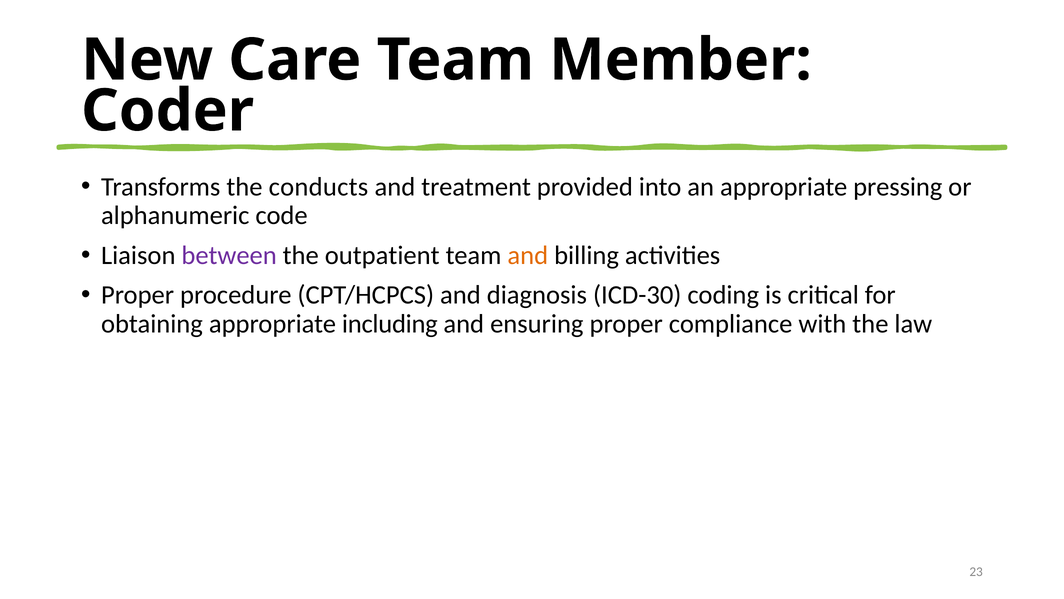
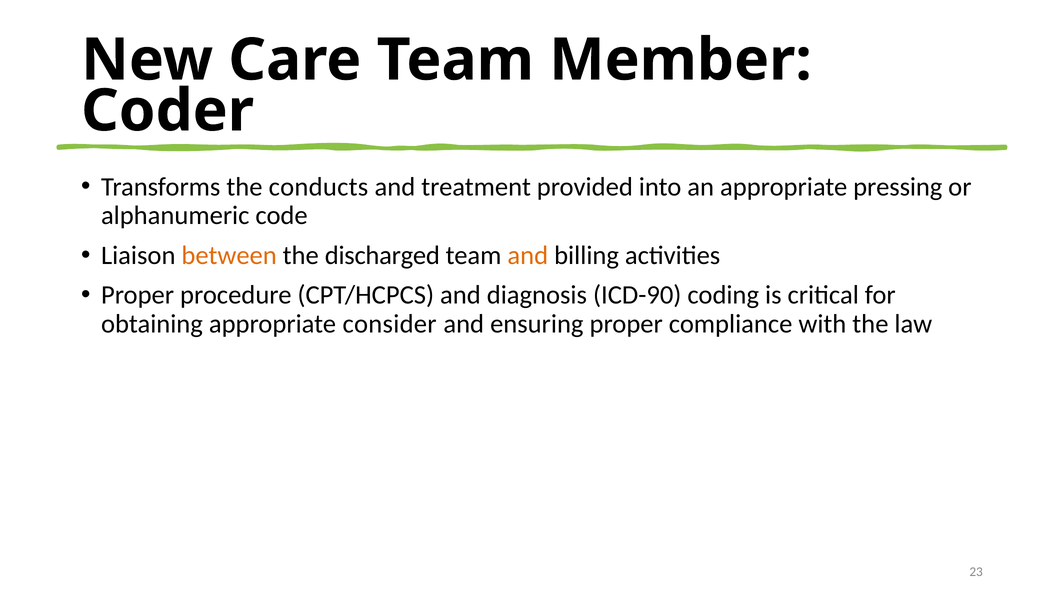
between colour: purple -> orange (229, 255)
outpatient: outpatient -> discharged (382, 255)
ICD-30: ICD-30 -> ICD-90 (637, 295)
including: including -> consider (390, 324)
